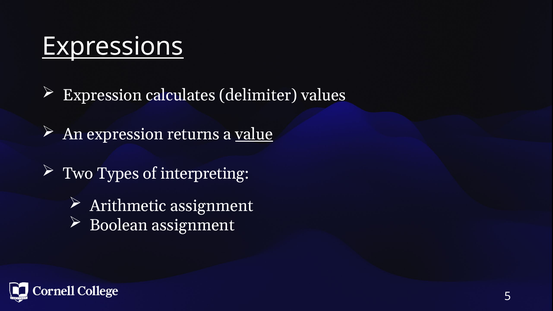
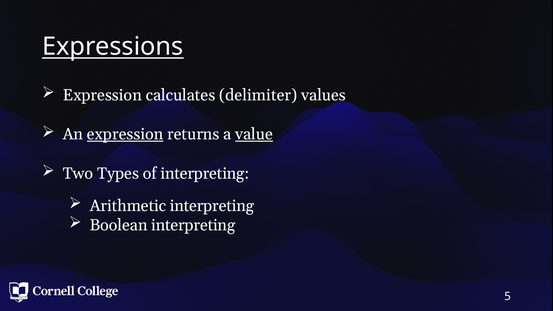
expression underline: none -> present (125, 134)
Arithmetic assignment: assignment -> interpreting (212, 206)
Boolean assignment: assignment -> interpreting (193, 225)
